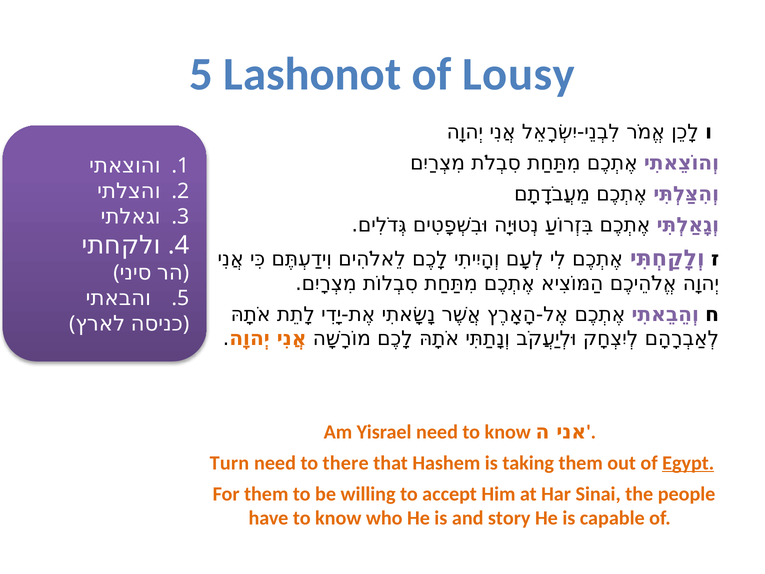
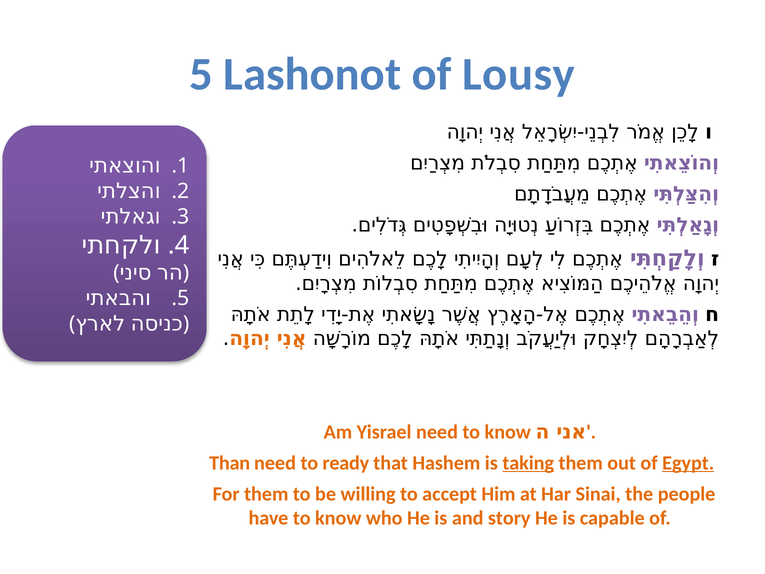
Turn: Turn -> Than (230, 463)
there: there -> ready (346, 463)
taking underline: none -> present (528, 463)
